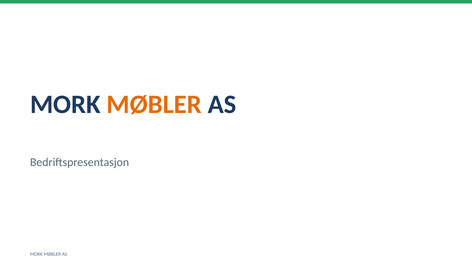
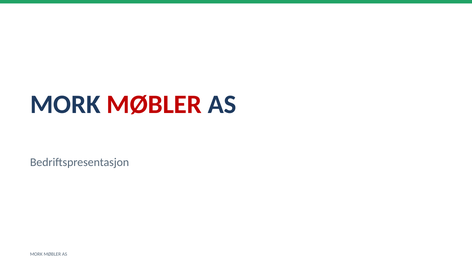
MØBLER colour: orange -> red (154, 105)
